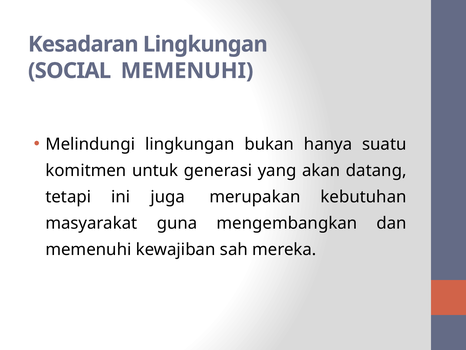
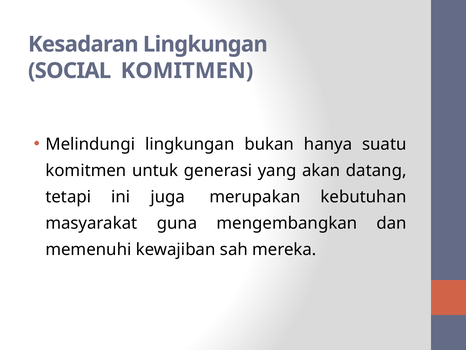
SOCIAL MEMENUHI: MEMENUHI -> KOMITMEN (187, 71)
